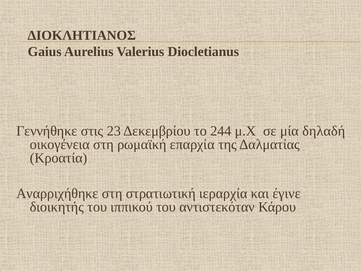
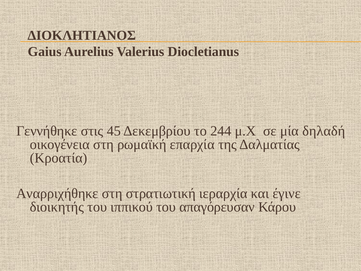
23: 23 -> 45 (114, 131)
αντιστεκόταν: αντιστεκόταν -> απαγόρευσαν (217, 207)
